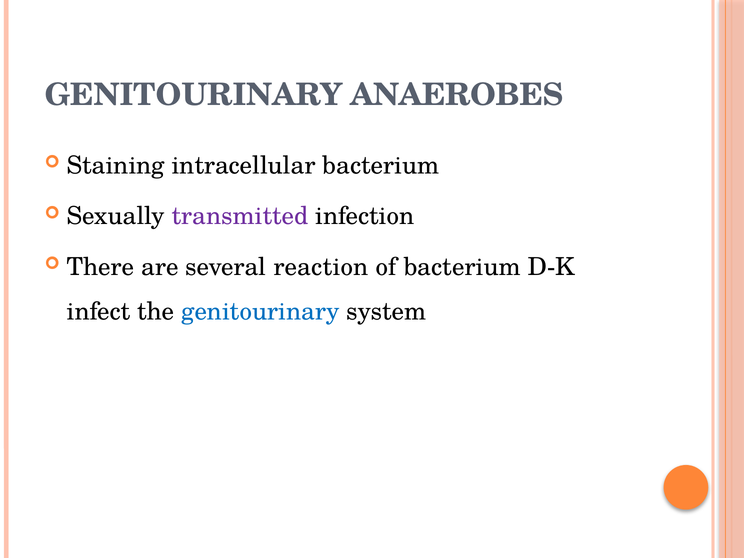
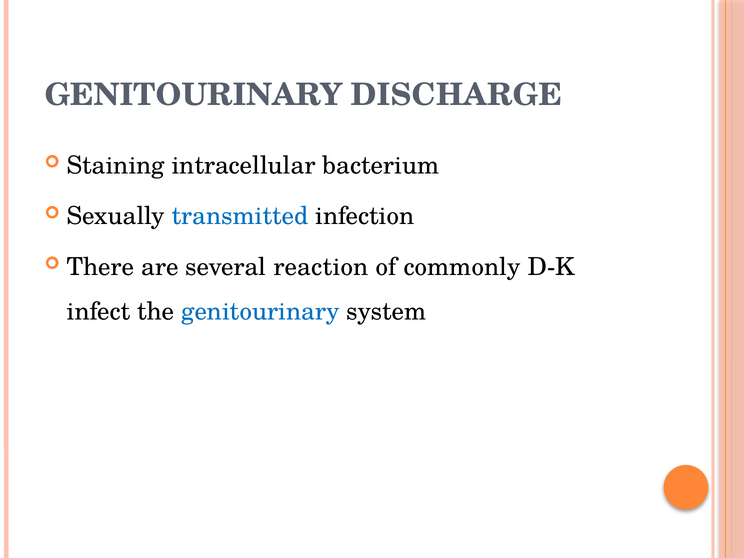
ANAEROBES: ANAEROBES -> DISCHARGE (457, 95)
transmitted colour: purple -> blue (240, 216)
of bacterium: bacterium -> commonly (462, 267)
